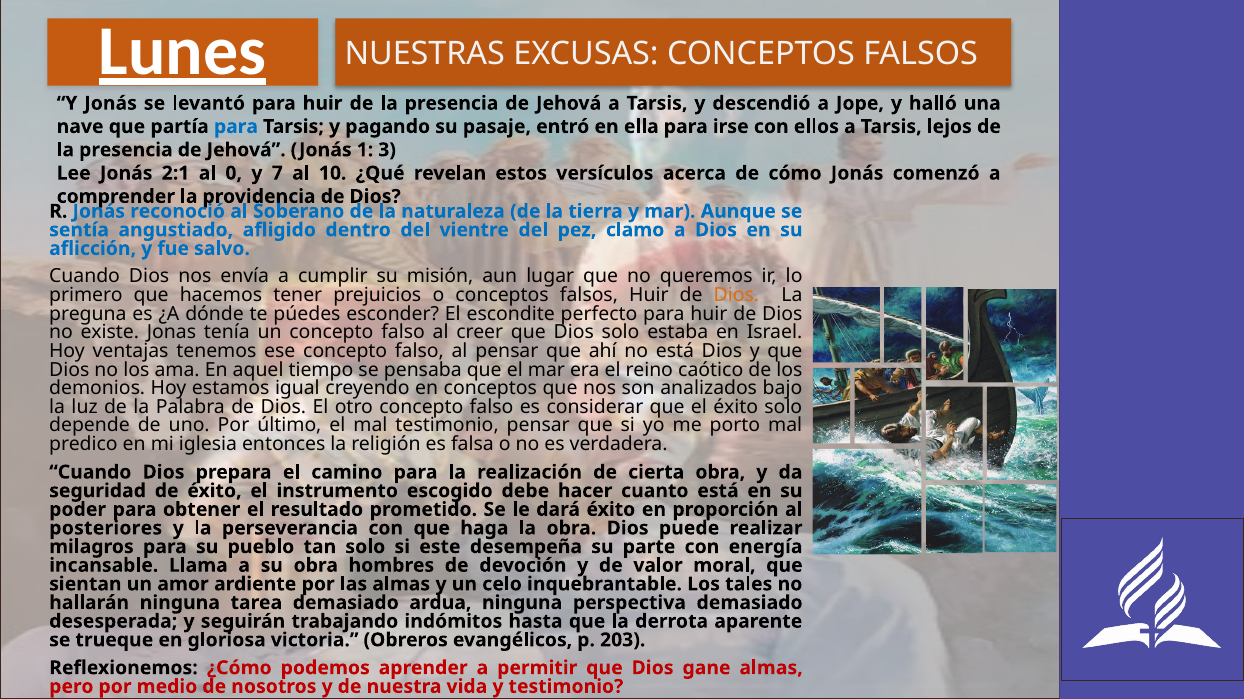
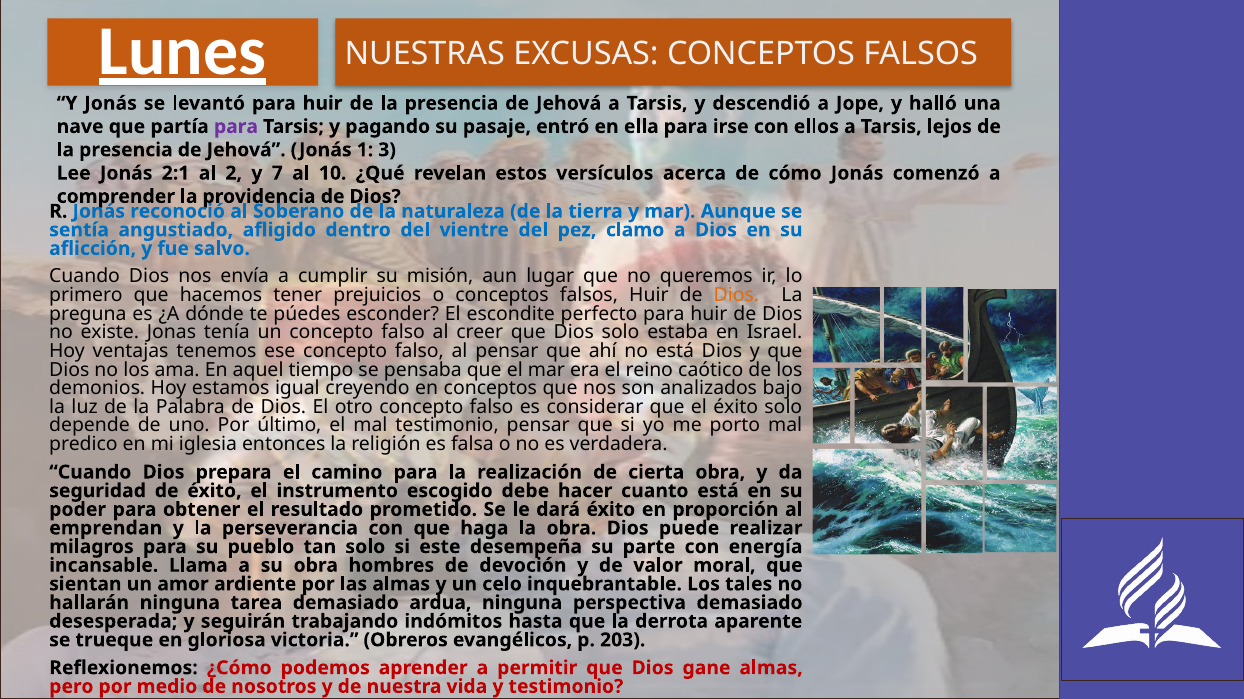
para colour: blue -> purple (236, 127)
0: 0 -> 2 (234, 173)
posteriores: posteriores -> emprendan (106, 529)
